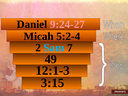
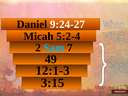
9:24-27 colour: pink -> white (67, 24)
